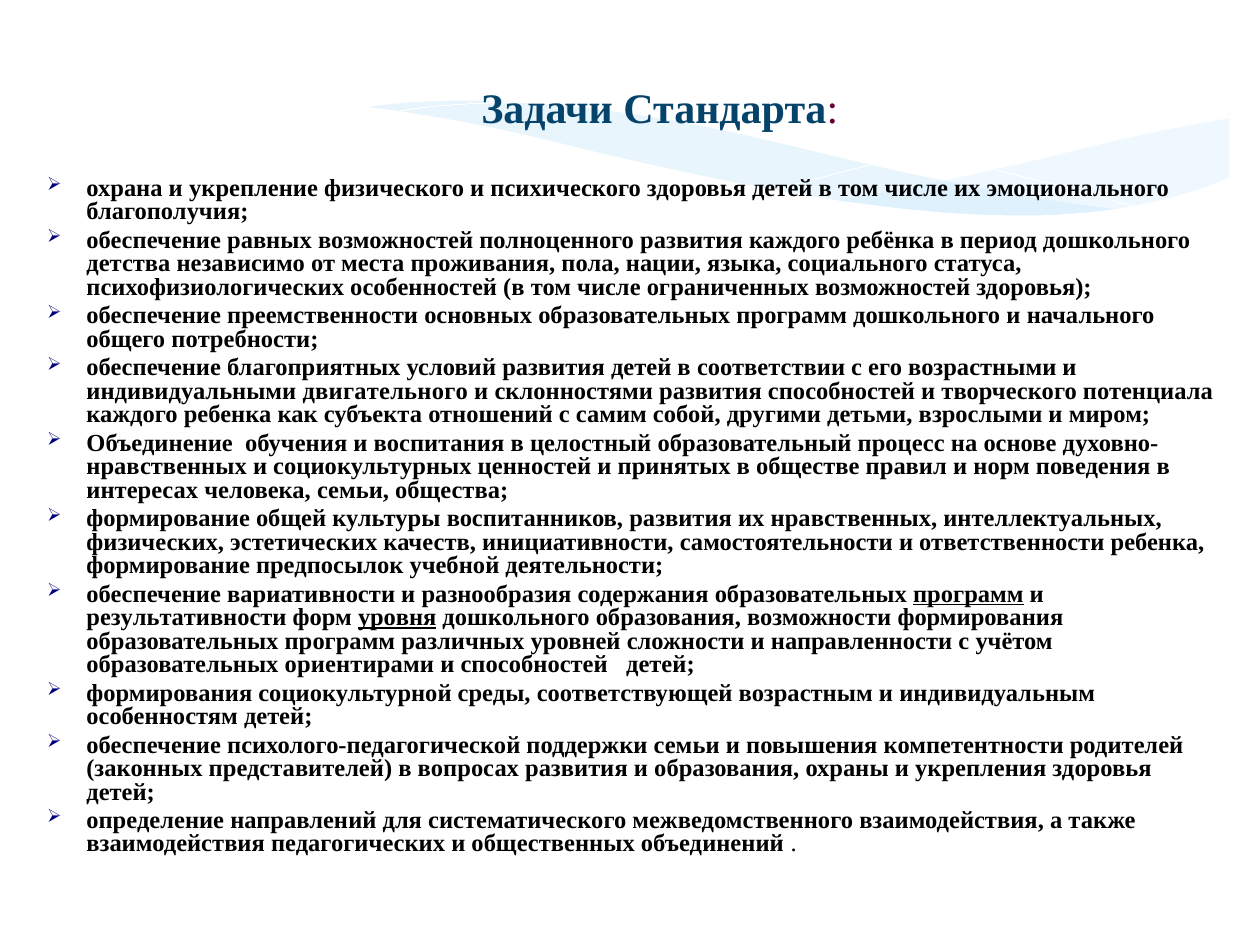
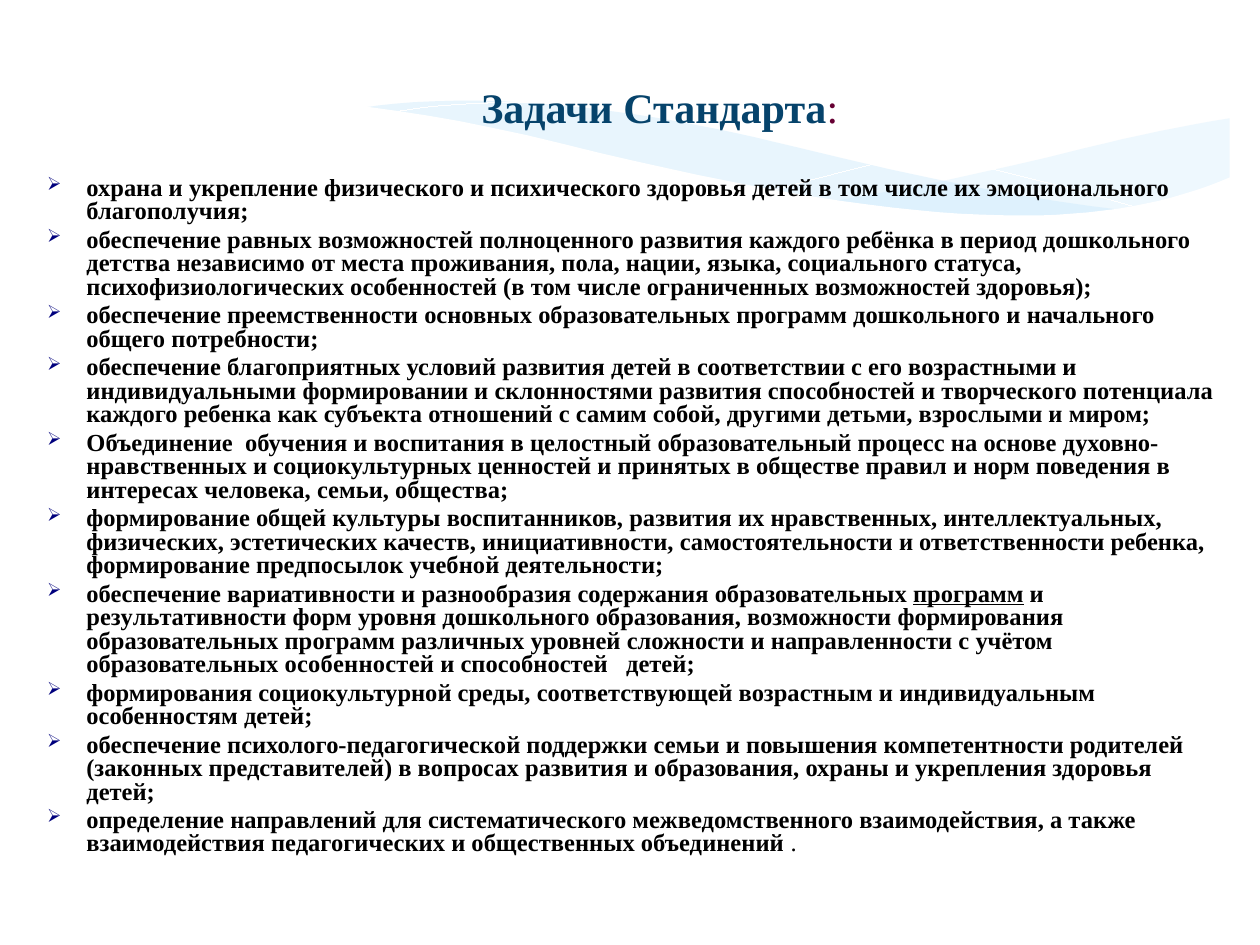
двигательного: двигательного -> формировании (385, 391)
уровня underline: present -> none (397, 618)
образовательных ориентирами: ориентирами -> особенностей (359, 665)
